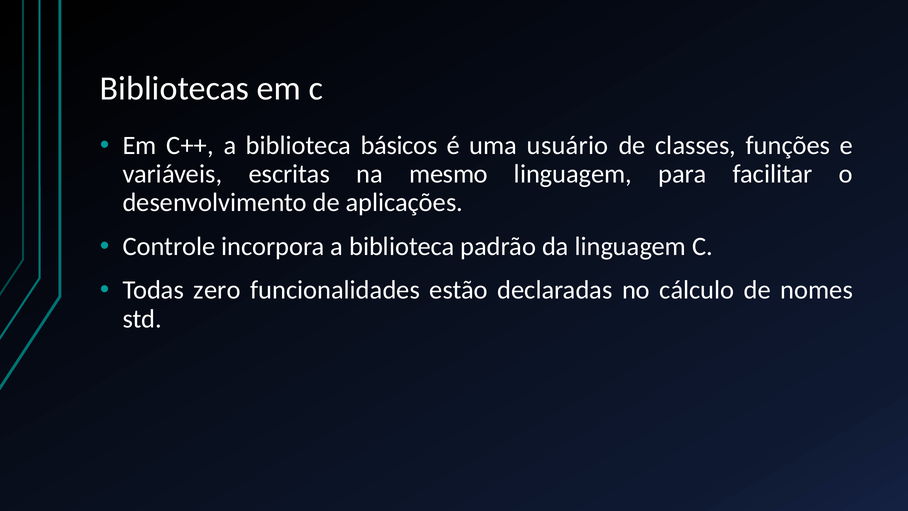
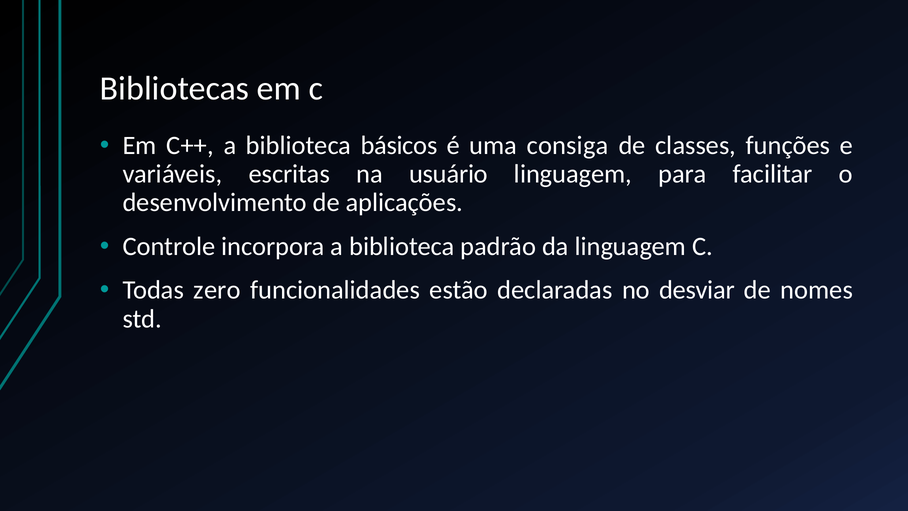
usuário: usuário -> consiga (568, 145)
mesmo: mesmo -> usuário (449, 174)
cálculo: cálculo -> desviar (697, 290)
